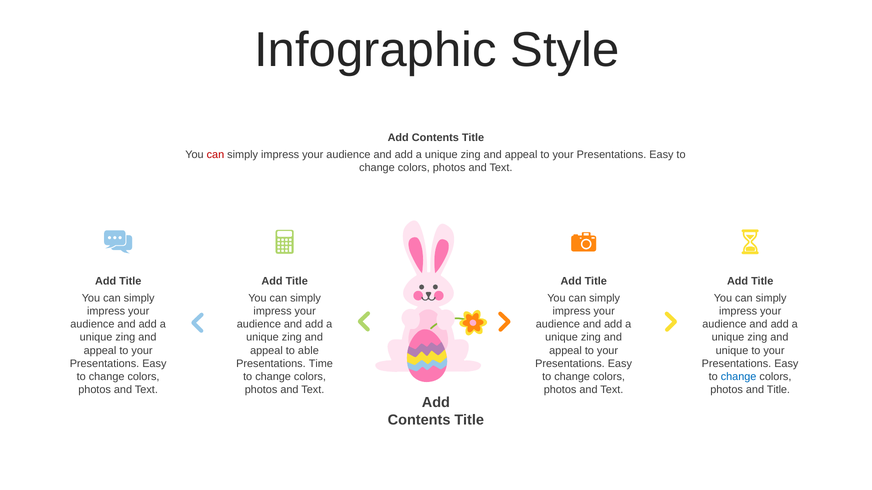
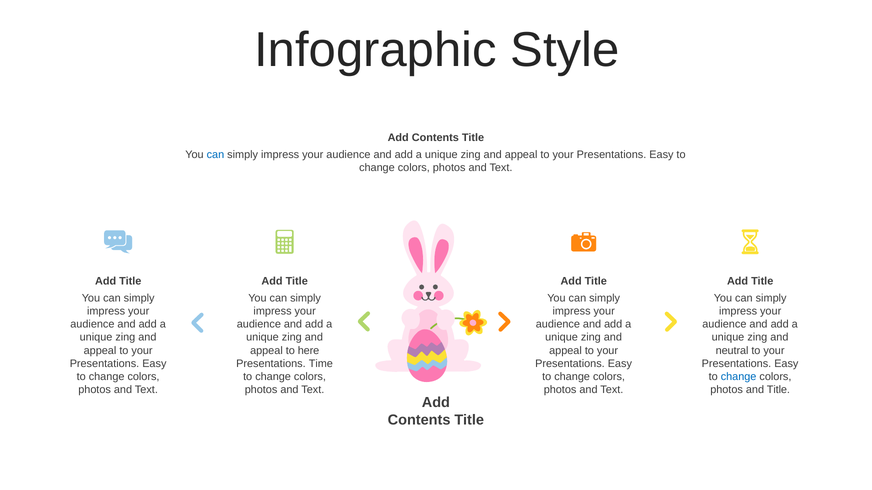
can colour: red -> blue (215, 155)
able: able -> here (309, 351)
unique: unique -> neutral (732, 351)
